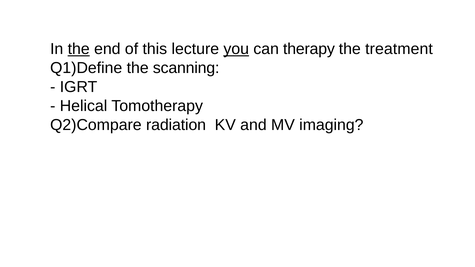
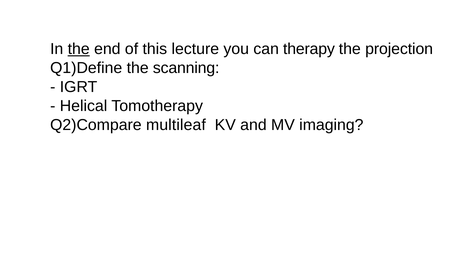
you underline: present -> none (236, 49)
treatment: treatment -> projection (399, 49)
radiation: radiation -> multileaf (176, 125)
